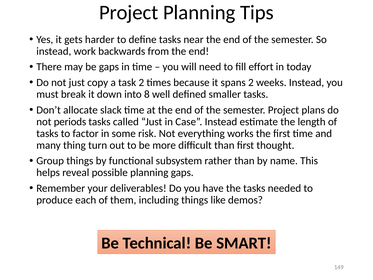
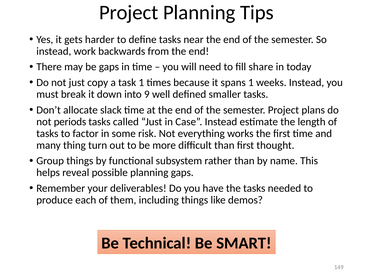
effort: effort -> share (261, 67)
task 2: 2 -> 1 (141, 82)
spans 2: 2 -> 1 (251, 82)
8: 8 -> 9 (147, 94)
